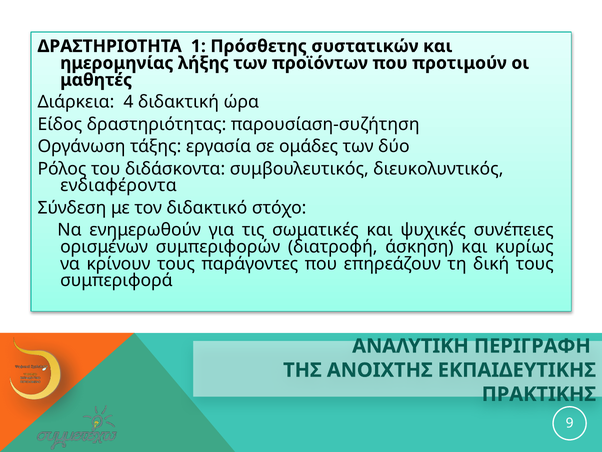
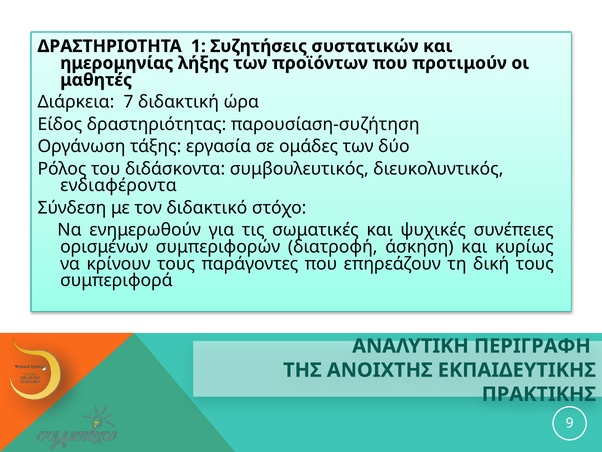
Πρόσθετης: Πρόσθετης -> Συζητήσεις (259, 46)
4: 4 -> 7 (128, 102)
